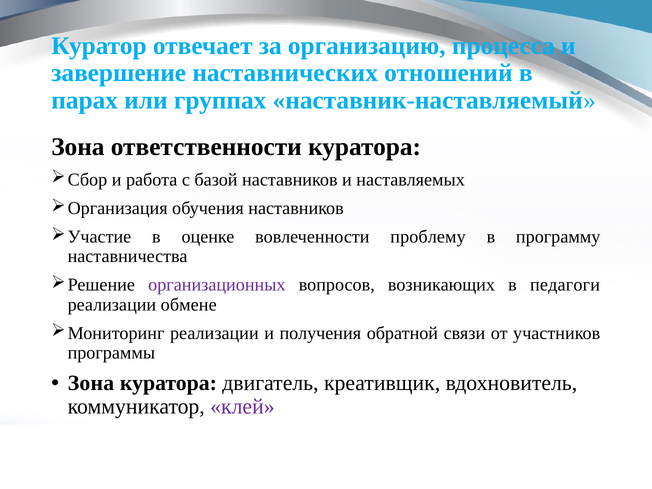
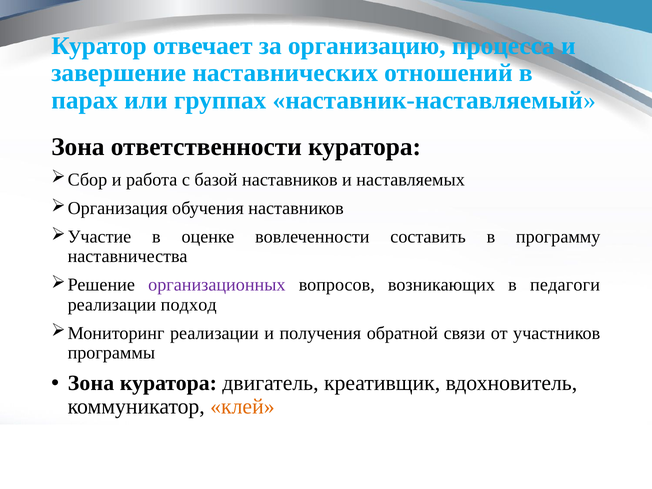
проблему: проблему -> составить (428, 237)
обмене: обмене -> подход (189, 305)
клей colour: purple -> orange (242, 407)
